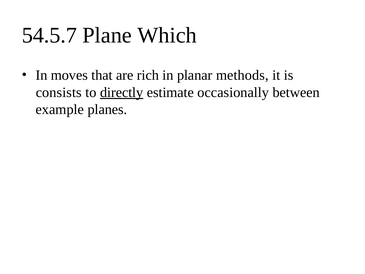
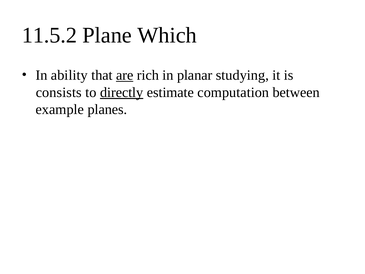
54.5.7: 54.5.7 -> 11.5.2 (49, 35)
moves: moves -> ability (69, 75)
are underline: none -> present (125, 75)
methods: methods -> studying (242, 75)
occasionally: occasionally -> computation (233, 92)
